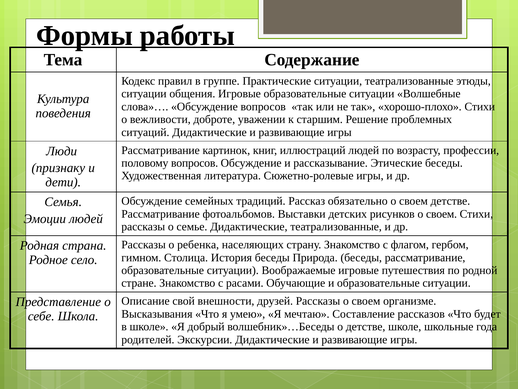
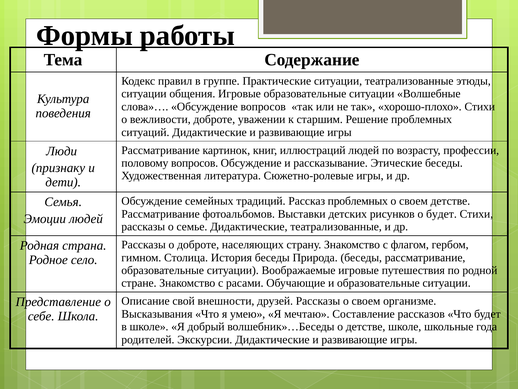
Рассказ обязательно: обязательно -> проблемных (358, 201)
рисунков о своем: своем -> будет (441, 214)
о ребенка: ребенка -> доброте (198, 244)
